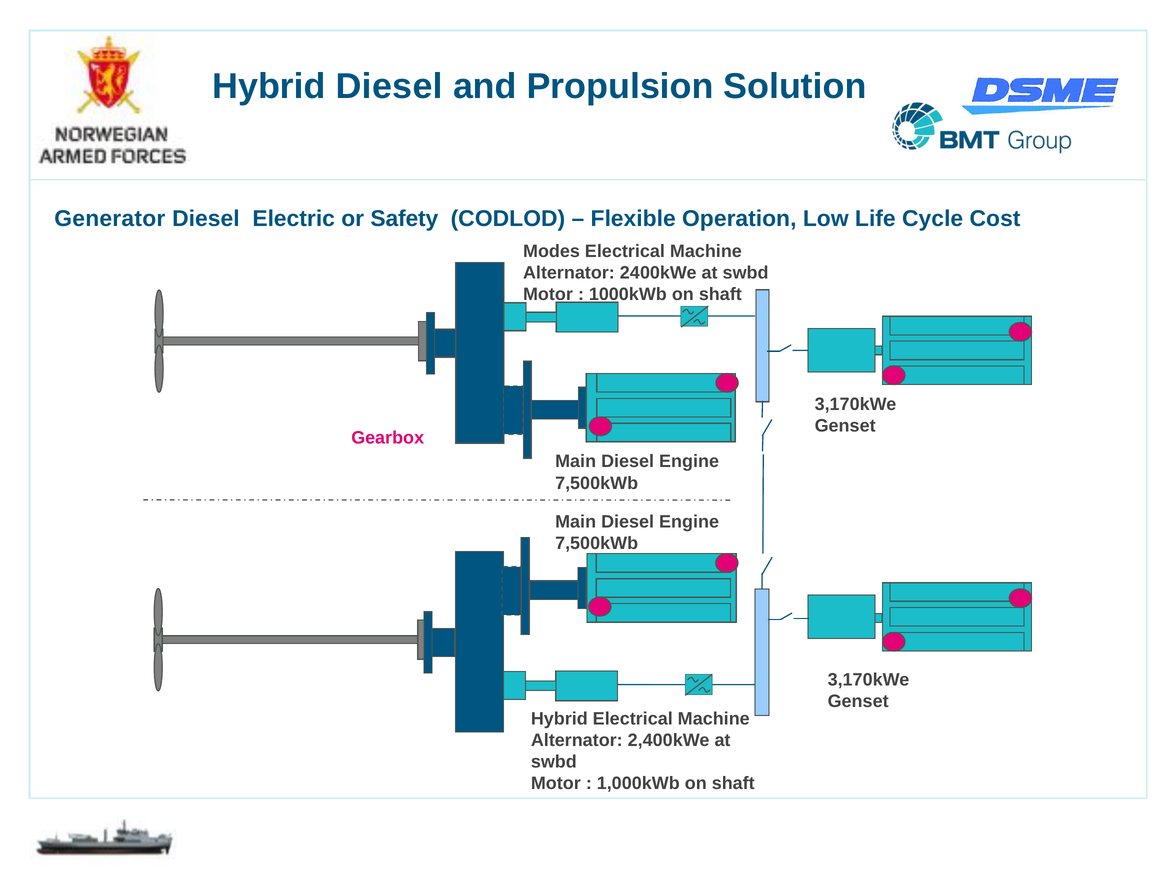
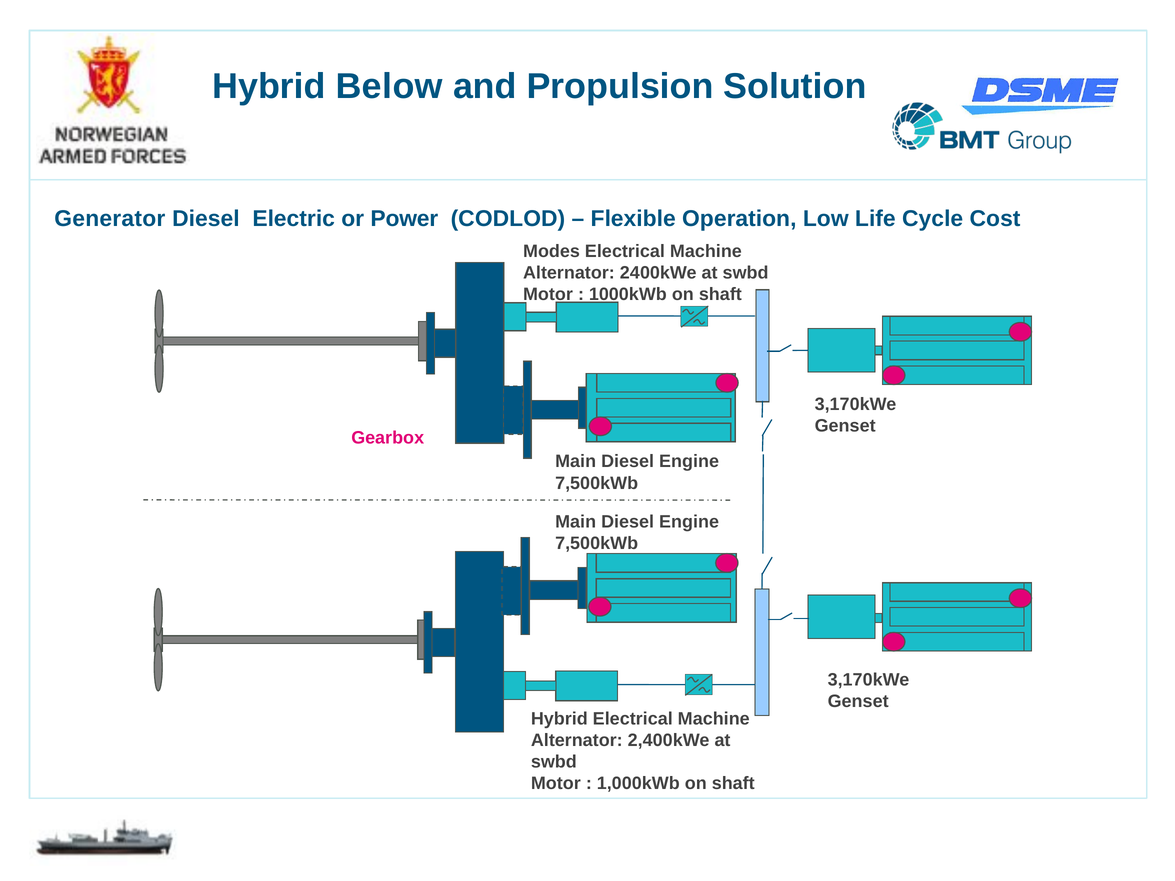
Hybrid Diesel: Diesel -> Below (389, 86)
Safety: Safety -> Power (404, 219)
